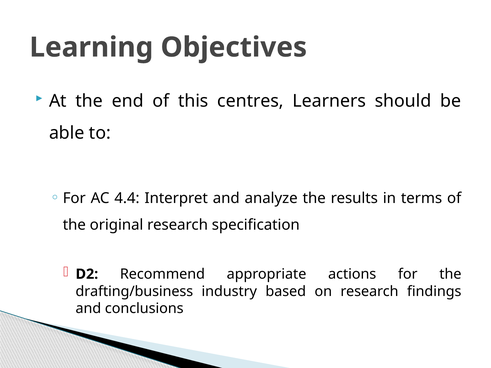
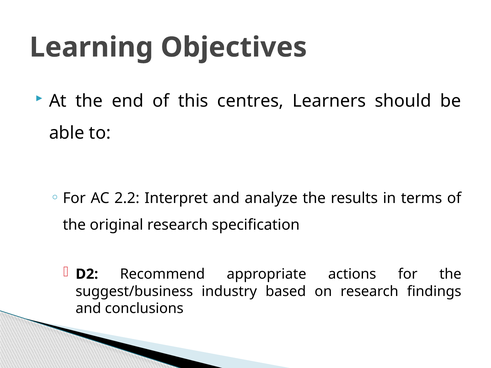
4.4: 4.4 -> 2.2 (127, 198)
drafting/business: drafting/business -> suggest/business (134, 291)
